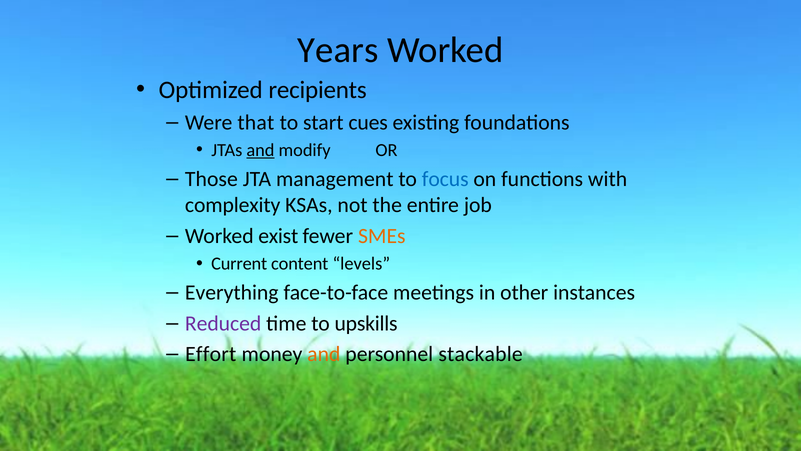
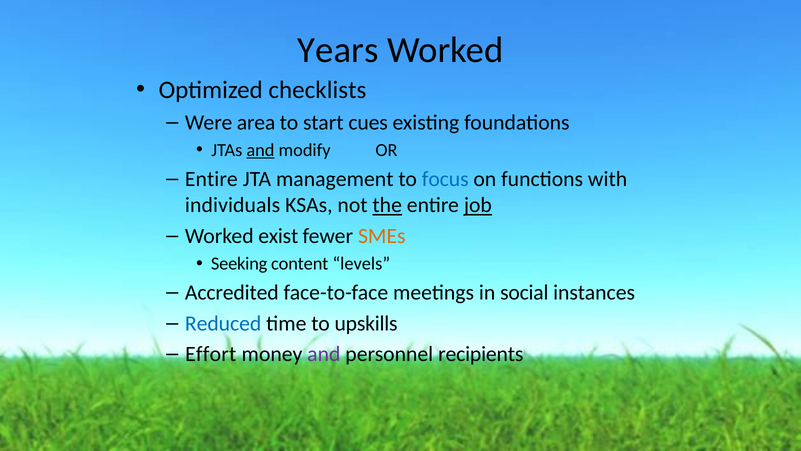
recipients: recipients -> checklists (317, 90)
that: that -> area (256, 122)
Those: Those -> Entire (211, 179)
complexity: complexity -> individuals (233, 205)
the underline: none -> present (387, 205)
job underline: none -> present (478, 205)
Current: Current -> Seeking (239, 264)
Everything: Everything -> Accredited (232, 292)
other: other -> social (524, 292)
Reduced colour: purple -> blue (223, 323)
and colour: orange -> purple (324, 354)
stackable: stackable -> recipients (481, 354)
